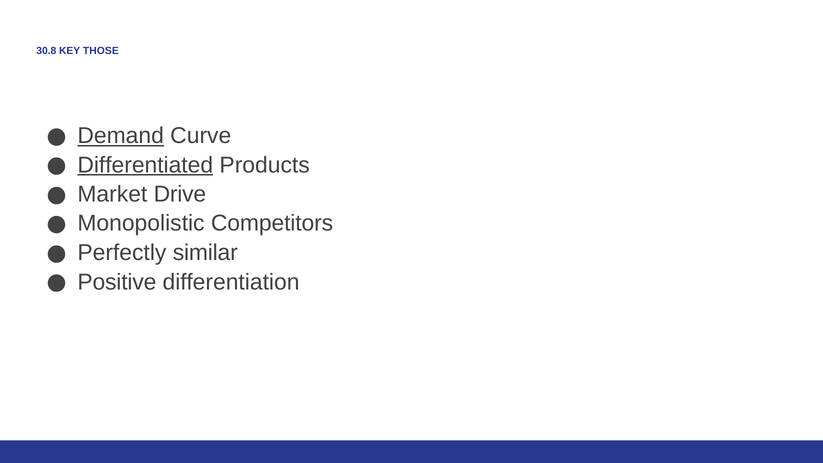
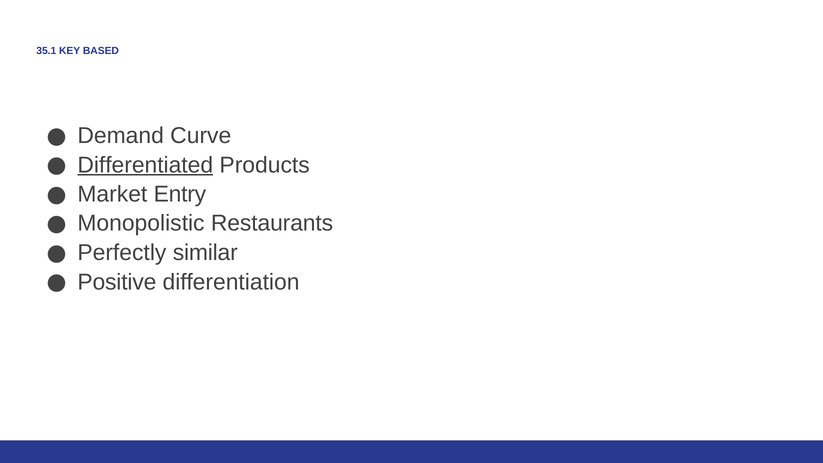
30.8: 30.8 -> 35.1 (46, 51)
THOSE: THOSE -> BASED (101, 51)
Demand underline: present -> none (121, 136)
Drive: Drive -> Entry (180, 194)
Competitors: Competitors -> Restaurants (272, 223)
